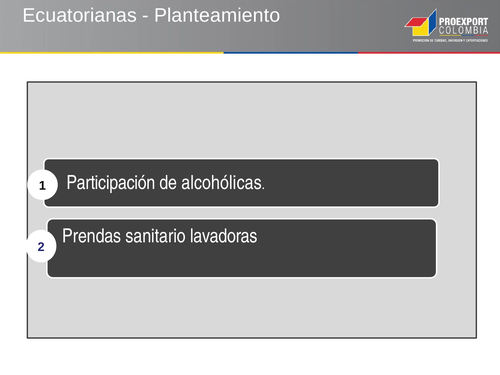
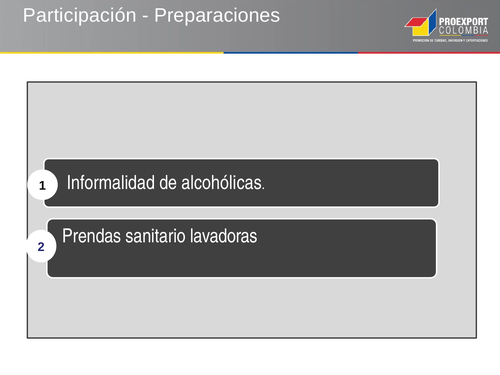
Ecuatorianas: Ecuatorianas -> Participación (80, 15)
Planteamiento: Planteamiento -> Preparaciones (217, 15)
Participación: Participación -> Informalidad (111, 183)
